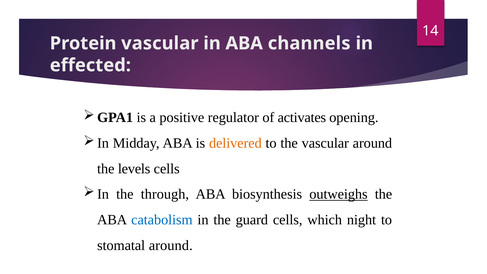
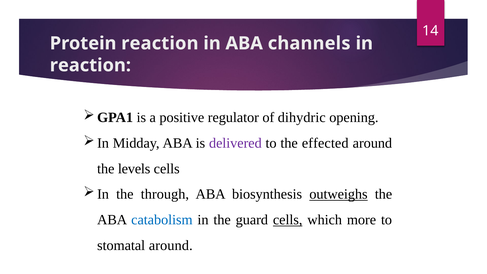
Protein vascular: vascular -> reaction (160, 43)
effected: effected -> reaction (90, 65)
activates: activates -> dihydric (302, 117)
delivered colour: orange -> purple (235, 143)
the vascular: vascular -> effected (325, 143)
cells underline: none -> present (288, 220)
night: night -> more (362, 220)
